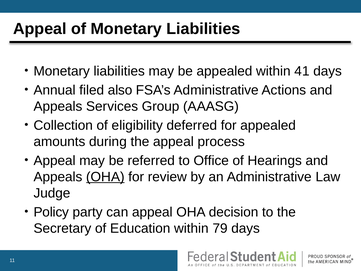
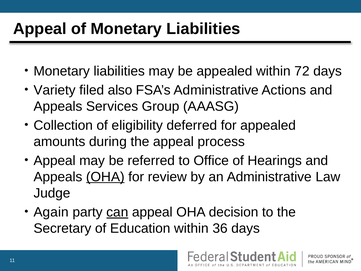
41: 41 -> 72 (302, 71)
Annual: Annual -> Variety (55, 90)
Policy: Policy -> Again (51, 212)
can underline: none -> present (117, 212)
79: 79 -> 36 (220, 228)
